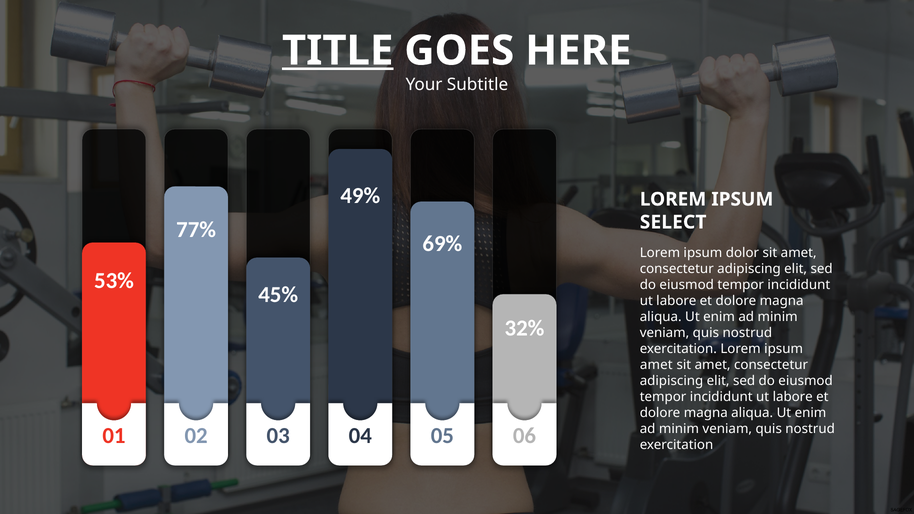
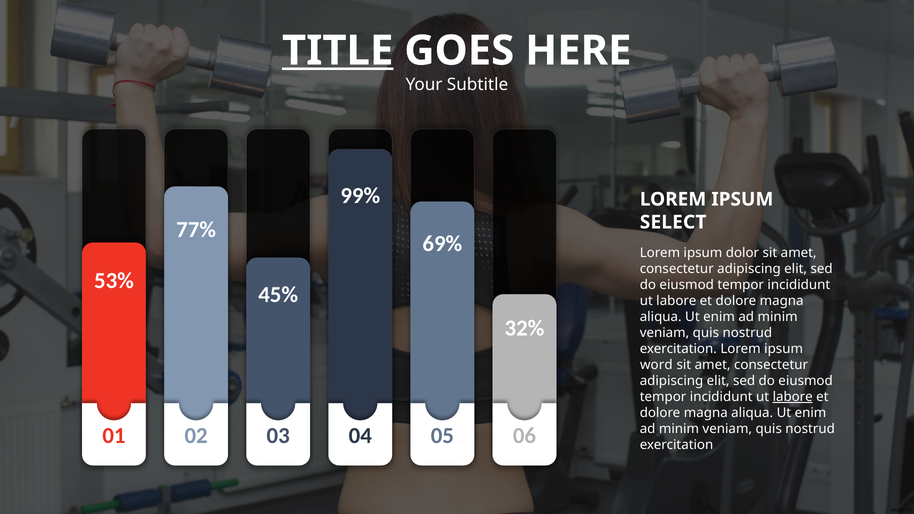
49%: 49% -> 99% (360, 196)
amet: amet -> word (656, 365)
labore underline: none -> present (793, 397)
